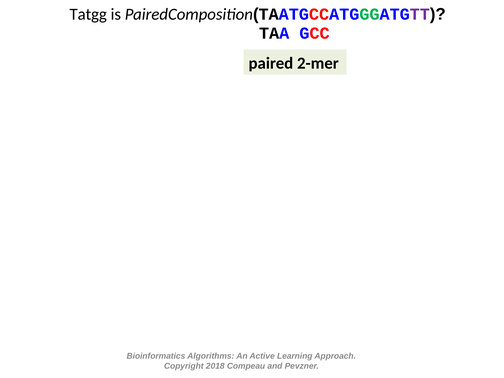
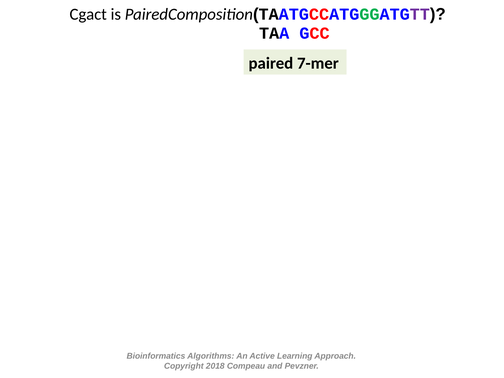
Tatgg: Tatgg -> Cgact (88, 14)
2-mer: 2-mer -> 7-mer (318, 63)
